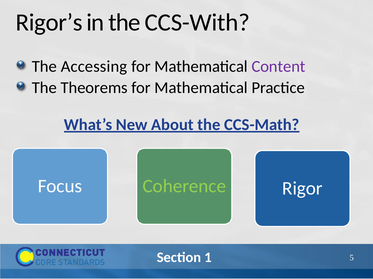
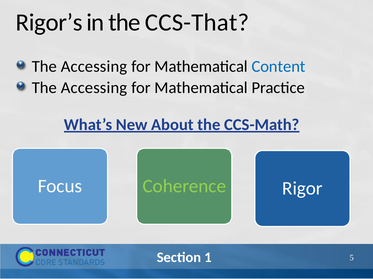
CCS-With: CCS-With -> CCS-That (197, 23)
Content colour: purple -> blue (279, 67)
Theorems: Theorems -> Accessing (94, 88)
